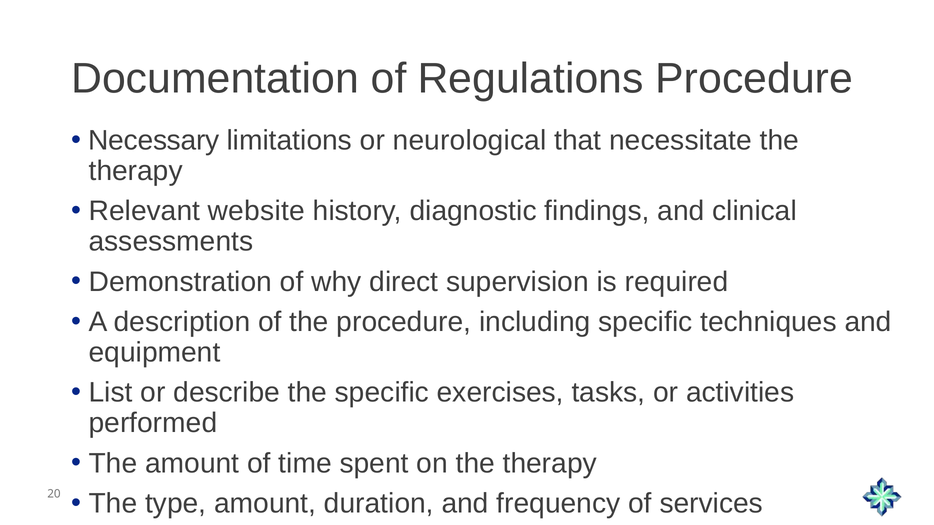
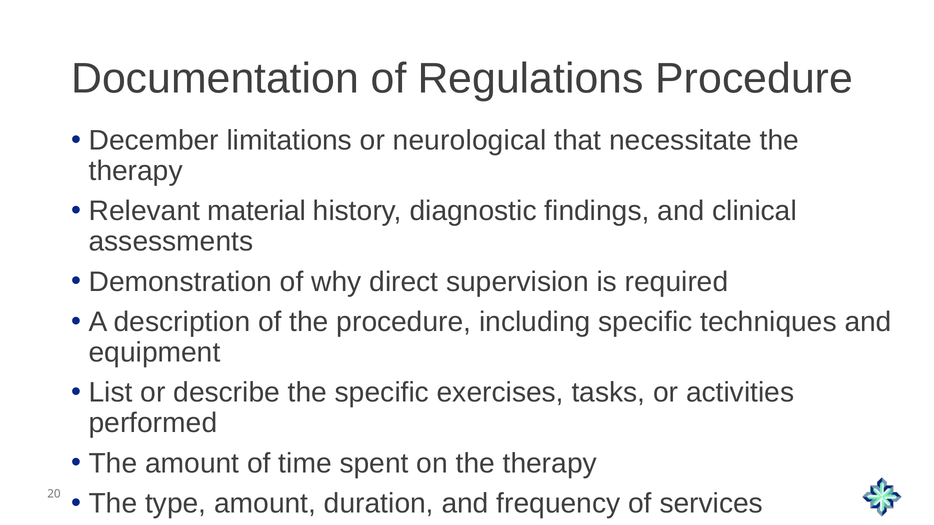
Necessary: Necessary -> December (154, 141)
website: website -> material (257, 211)
